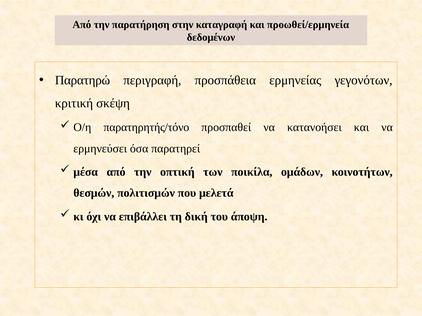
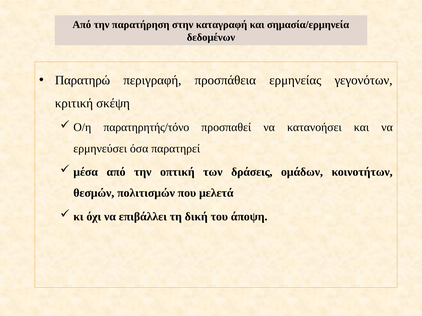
προωθεί/ερμηνεία: προωθεί/ερμηνεία -> σημασία/ερμηνεία (308, 25)
ποικίλα: ποικίλα -> δράσεις (252, 172)
